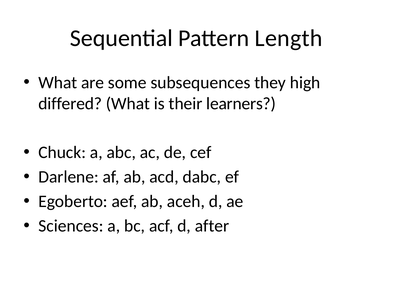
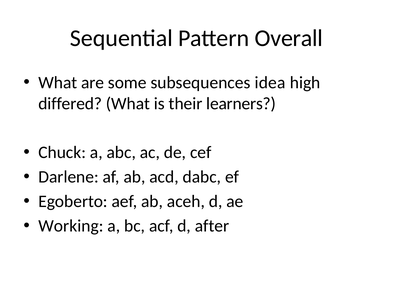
Length: Length -> Overall (289, 38)
they: they -> idea (270, 82)
Sciences: Sciences -> Working (71, 226)
